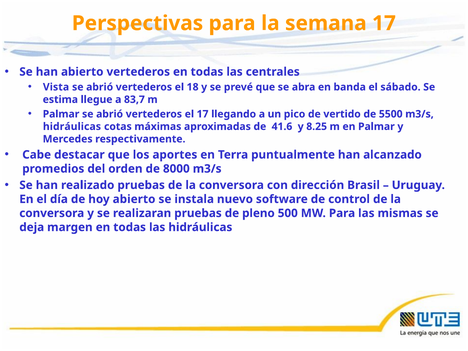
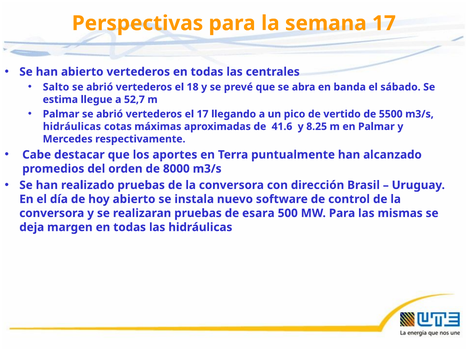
Vista: Vista -> Salto (56, 87)
83,7: 83,7 -> 52,7 (134, 100)
pleno: pleno -> esara (258, 213)
